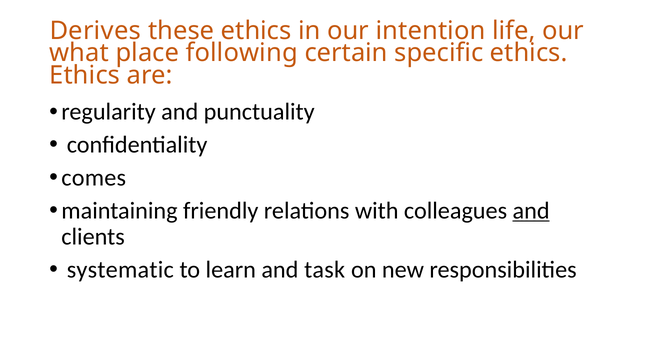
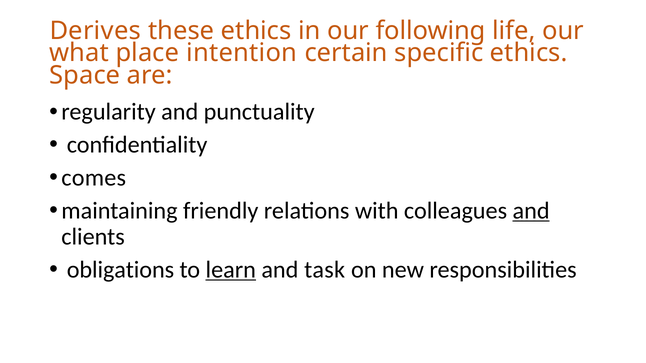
intention: intention -> following (431, 31)
following: following -> intention (242, 53)
Ethics: Ethics -> Space (85, 75)
systematic: systematic -> obligations (120, 270)
learn underline: none -> present (231, 270)
